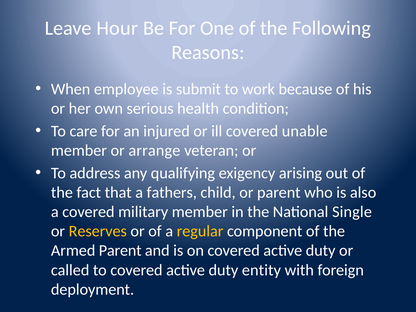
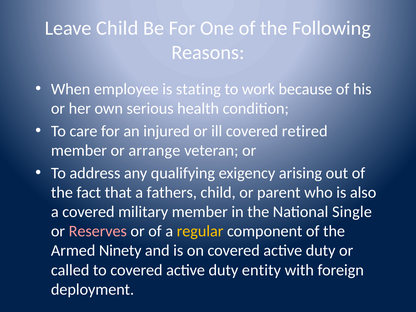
Leave Hour: Hour -> Child (117, 28)
submit: submit -> stating (198, 89)
unable: unable -> retired (305, 131)
Reserves colour: yellow -> pink (98, 231)
Armed Parent: Parent -> Ninety (120, 251)
